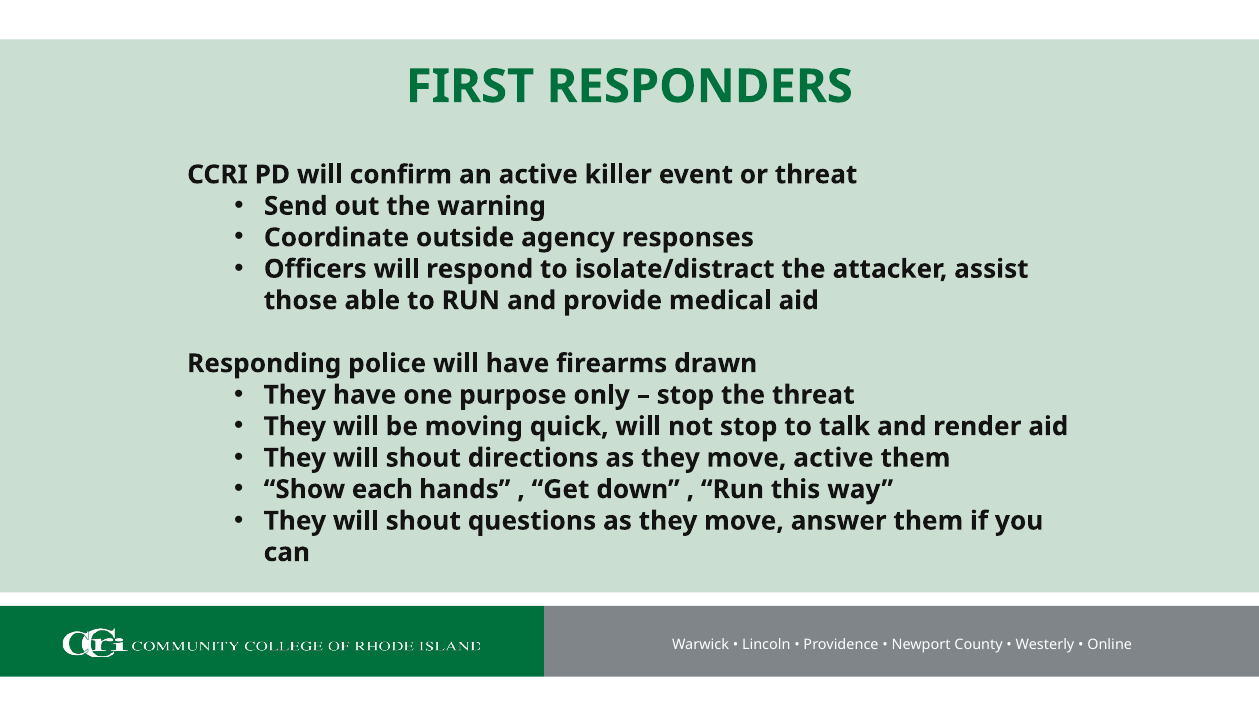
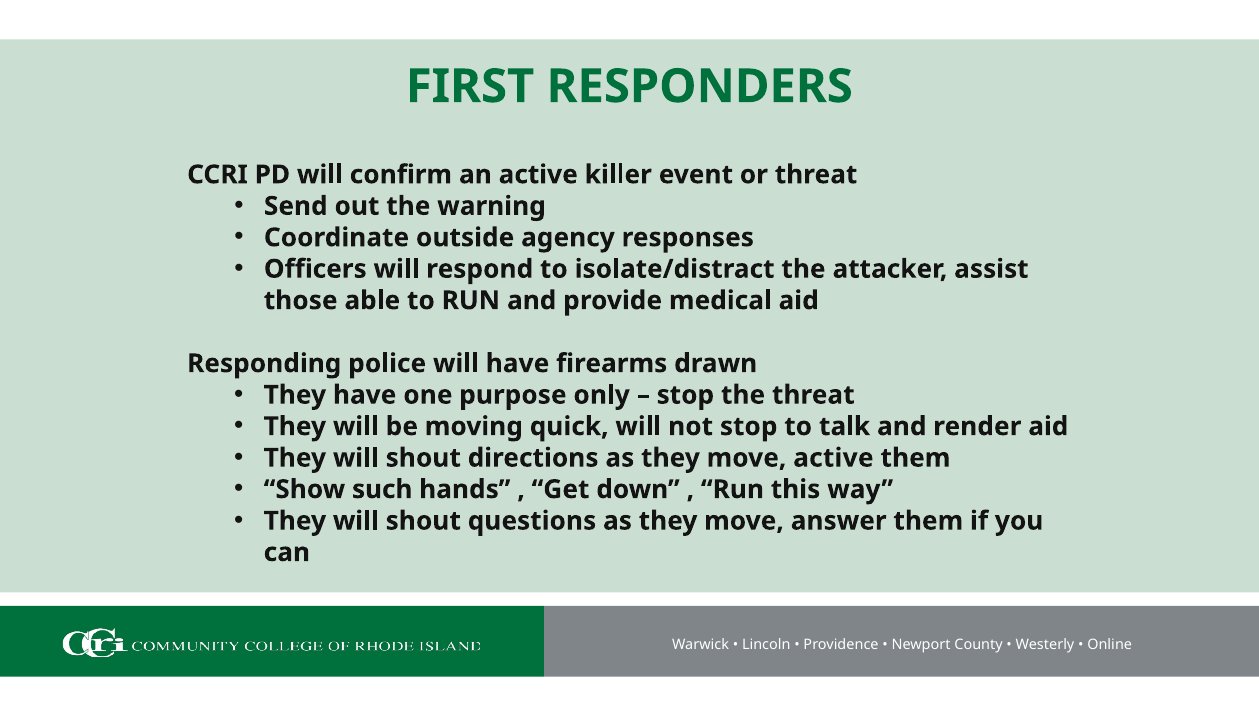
each: each -> such (382, 490)
